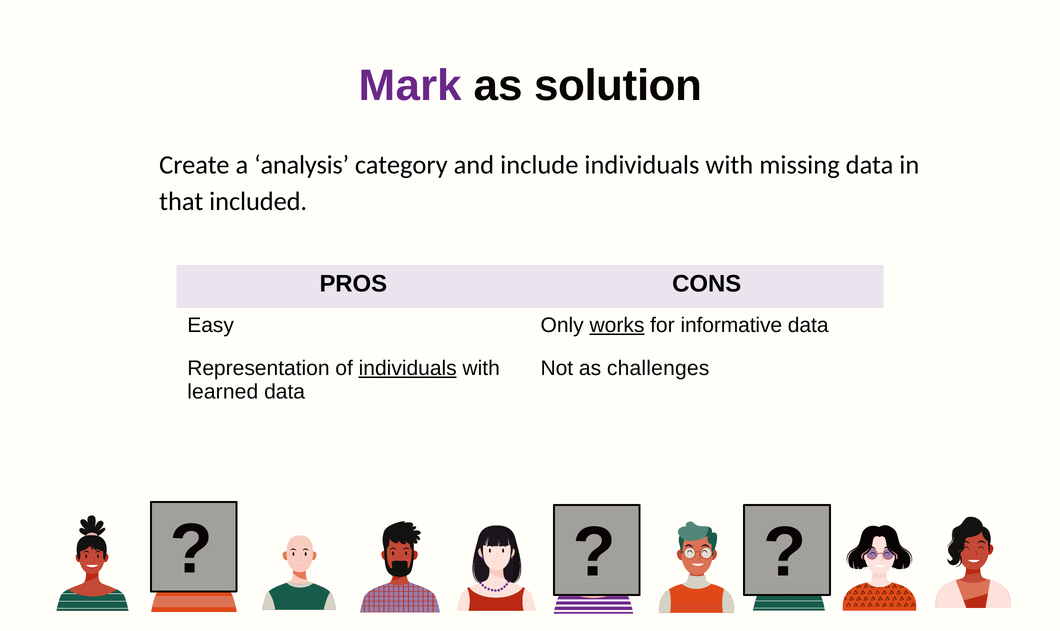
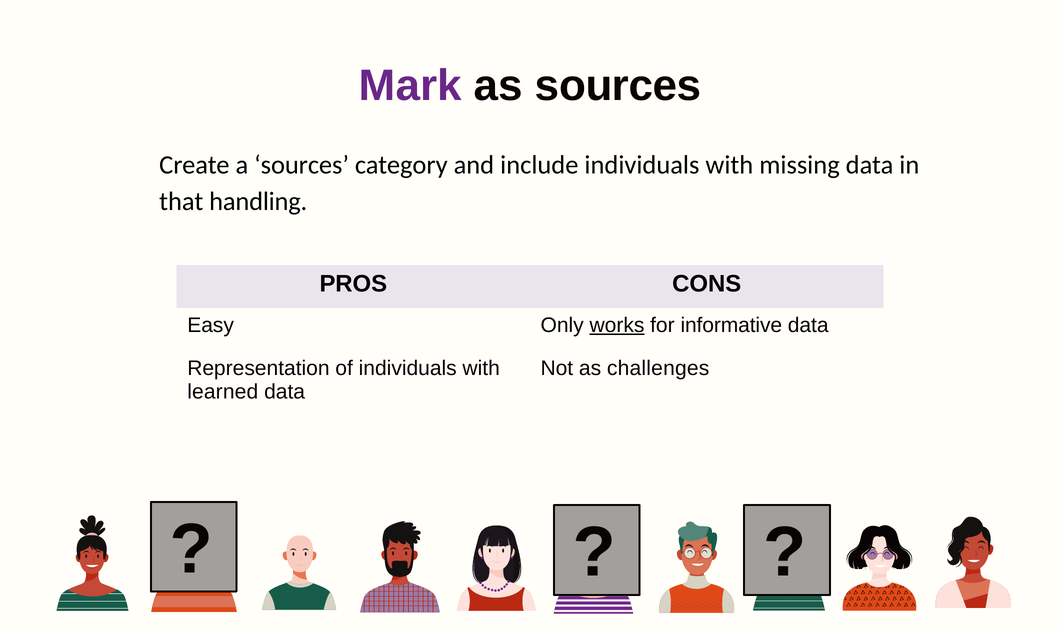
as solution: solution -> sources (618, 86)
a analysis: analysis -> sources (302, 165)
included: included -> handling (258, 201)
individuals underline: present -> none (408, 368)
